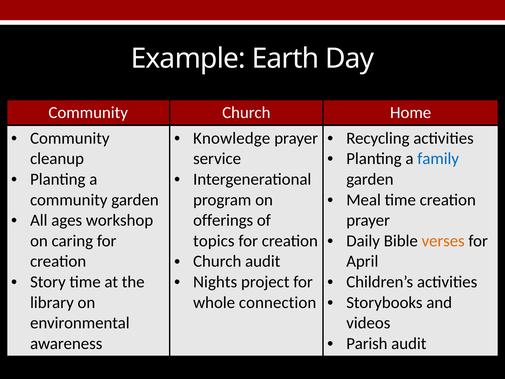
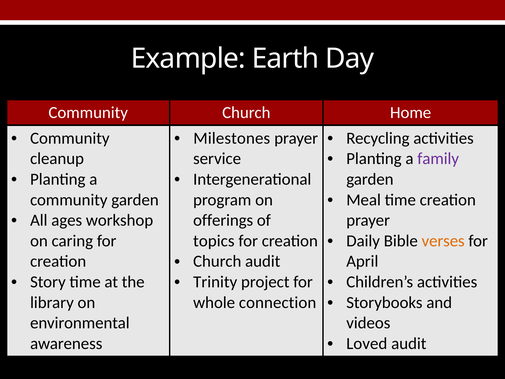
Knowledge: Knowledge -> Milestones (232, 138)
family colour: blue -> purple (438, 159)
Nights: Nights -> Trinity (215, 282)
Parish: Parish -> Loved (367, 343)
